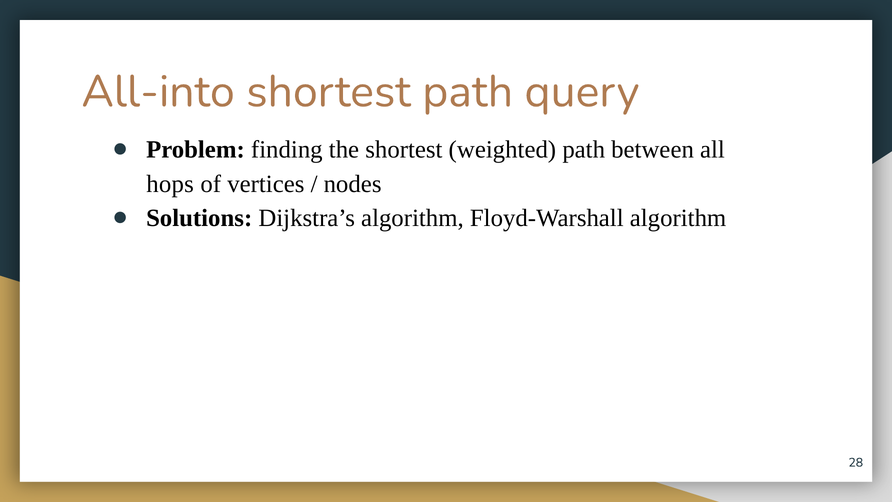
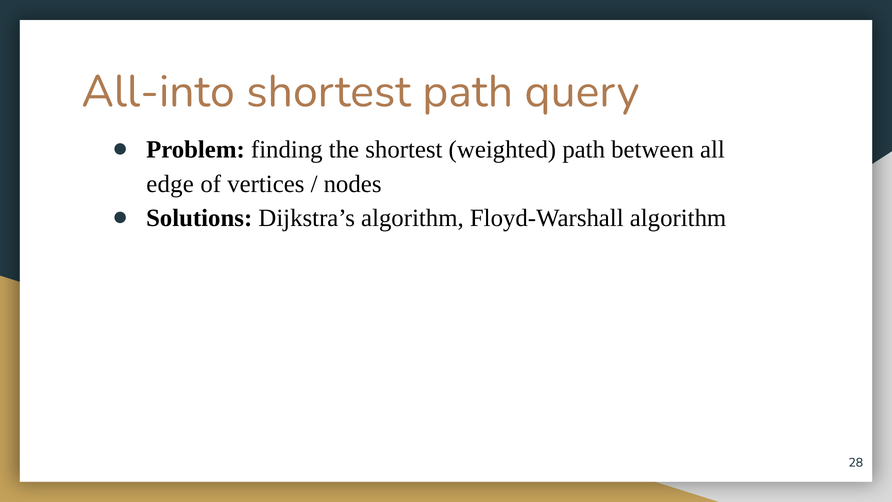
hops: hops -> edge (170, 184)
